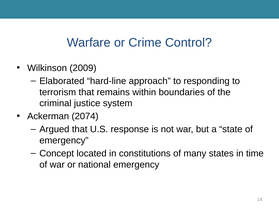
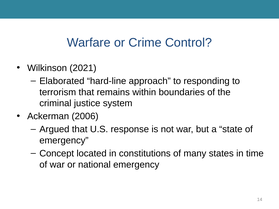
2009: 2009 -> 2021 (83, 68)
2074: 2074 -> 2006 (85, 116)
